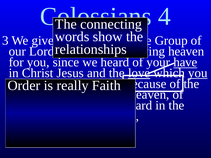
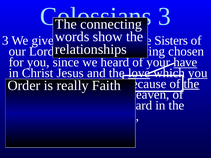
4: 4 -> 3 (164, 16)
Group: Group -> Sisters (171, 41)
heaven: heaven -> chosen (186, 51)
the underline: none -> present (191, 84)
